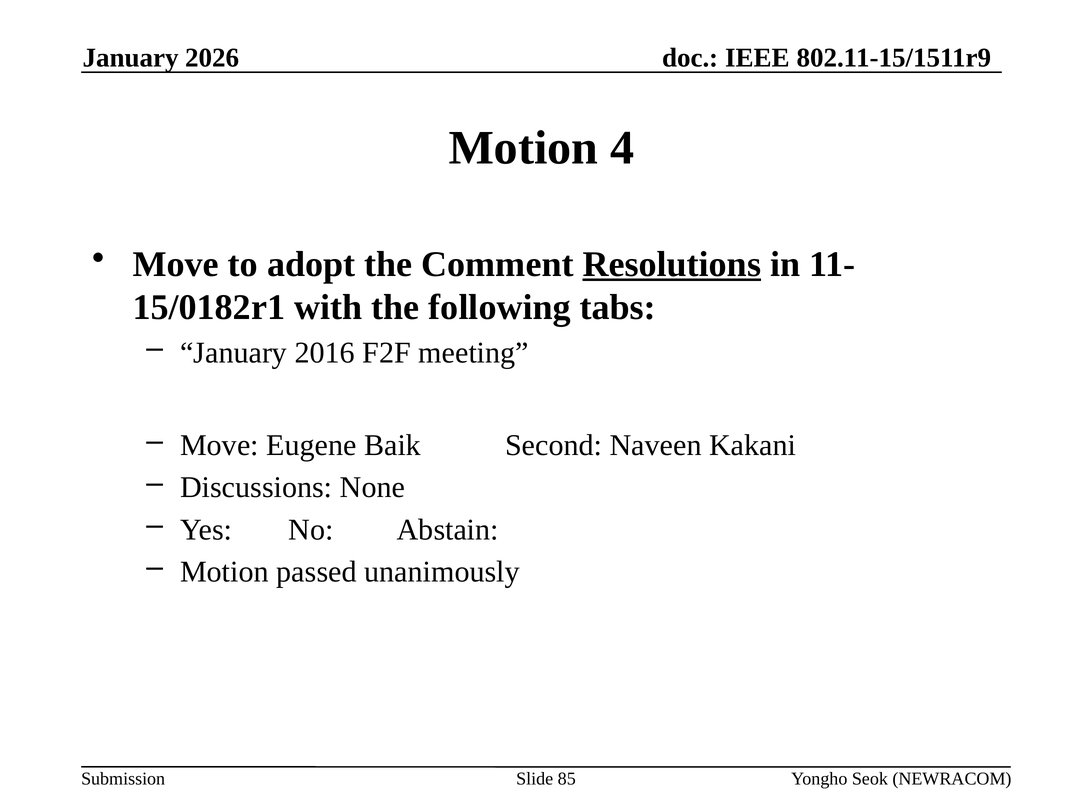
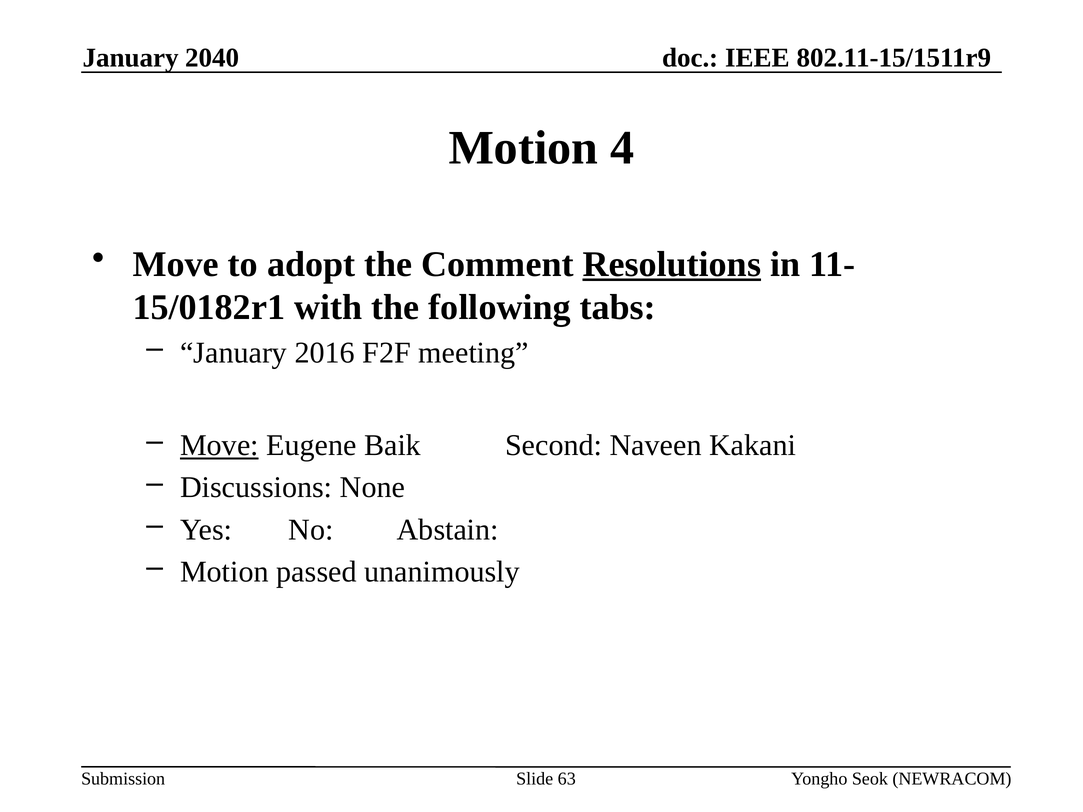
2026: 2026 -> 2040 (212, 58)
Move underline: none -> present (219, 446)
85: 85 -> 63 (567, 779)
